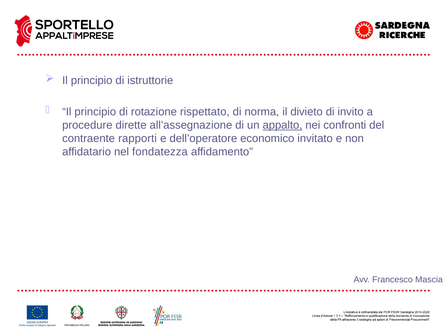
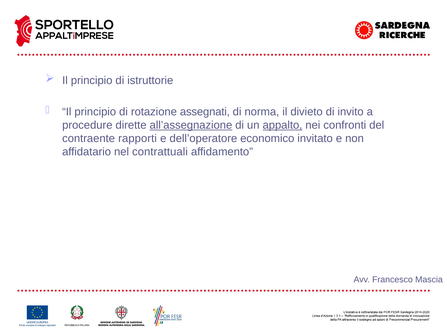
rispettato: rispettato -> assegnati (205, 112)
all’assegnazione underline: none -> present (191, 125)
fondatezza: fondatezza -> contrattuali (160, 152)
